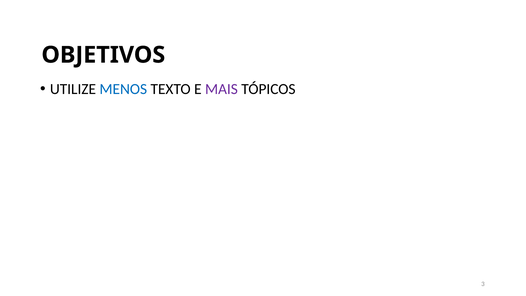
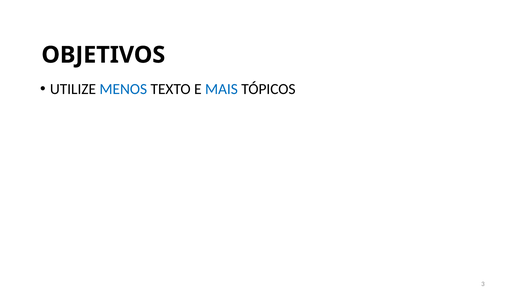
MAIS colour: purple -> blue (221, 89)
